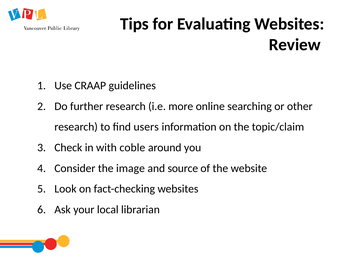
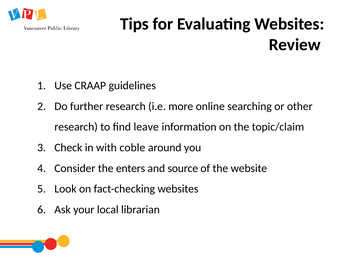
users: users -> leave (146, 127)
image: image -> enters (131, 168)
